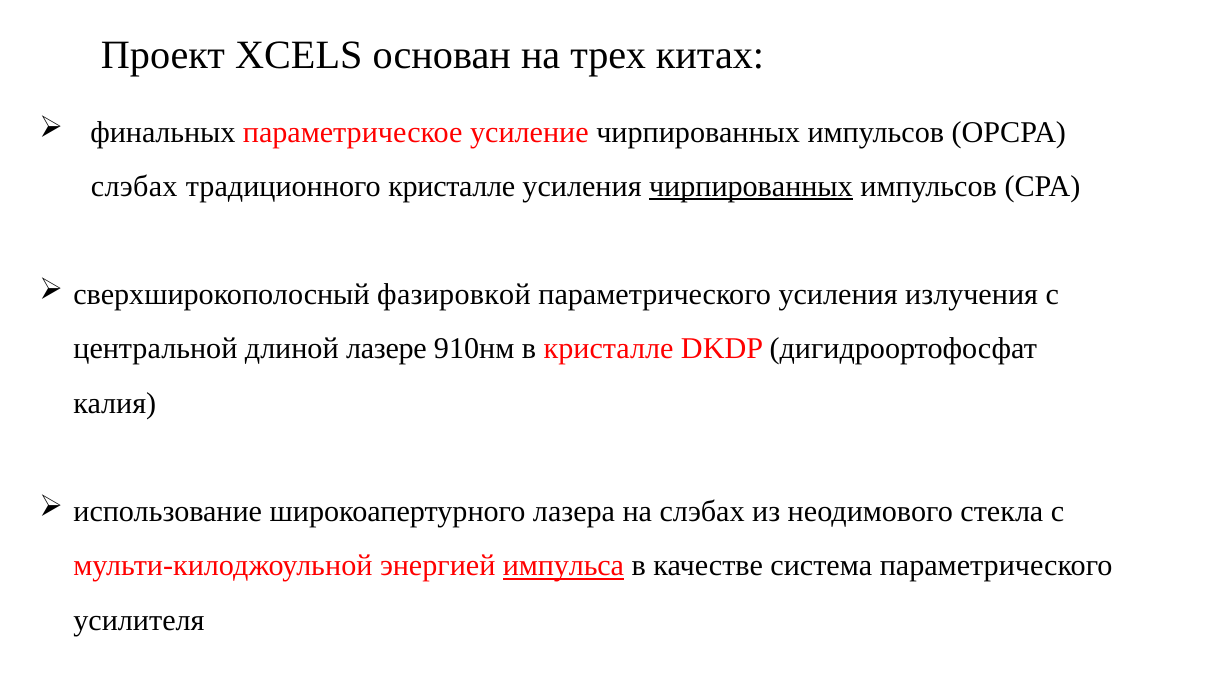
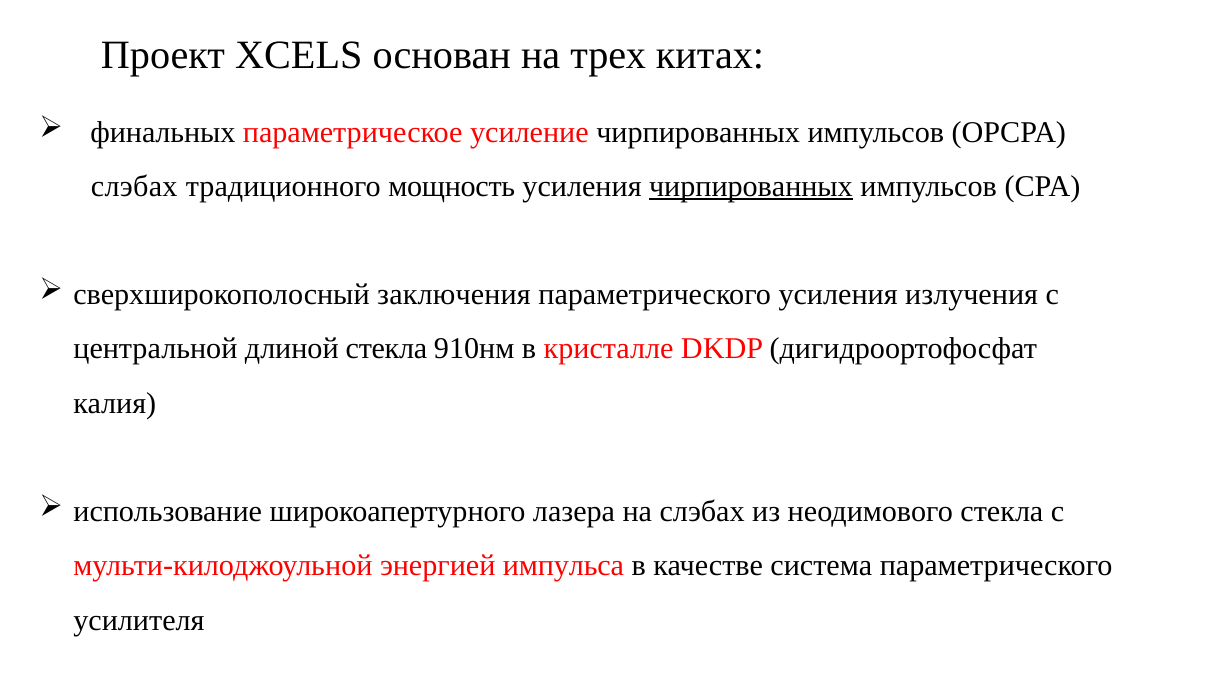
традиционного кристалле: кристалле -> мощность (452, 186)
фазировкой: фазировкой -> заключения (454, 295)
длиной лазере: лазере -> стекла (386, 349)
импульса underline: present -> none (563, 566)
